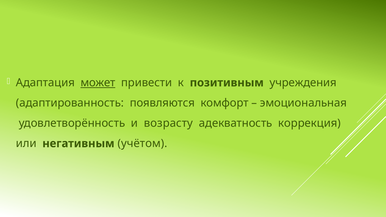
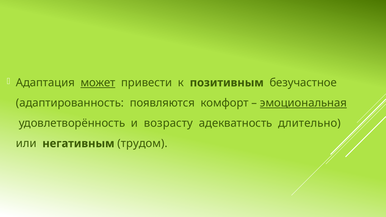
учреждения: учреждения -> безучастное (303, 83)
эмоциональная underline: none -> present (303, 103)
коррекция: коррекция -> длительно (309, 123)
учётом: учётом -> трудом (143, 144)
